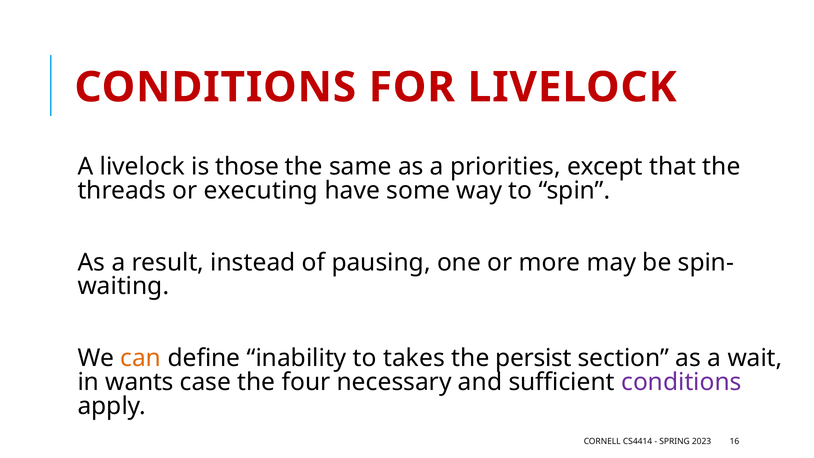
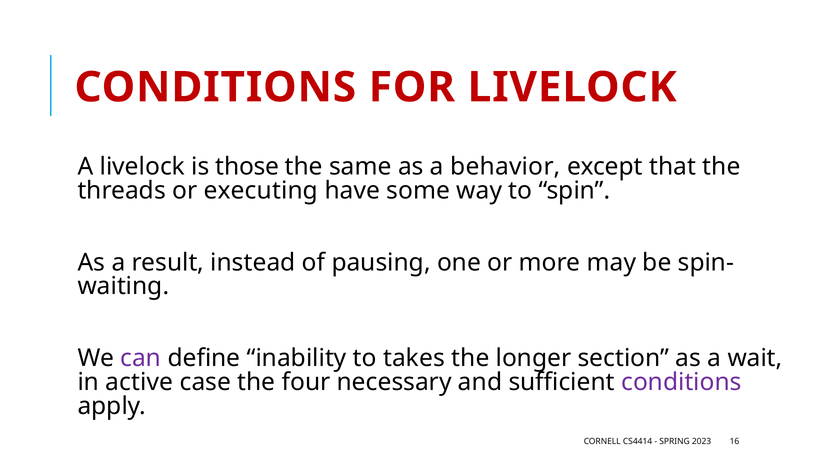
priorities: priorities -> behavior (505, 167)
can colour: orange -> purple (141, 358)
persist: persist -> longer (534, 358)
wants: wants -> active (139, 382)
